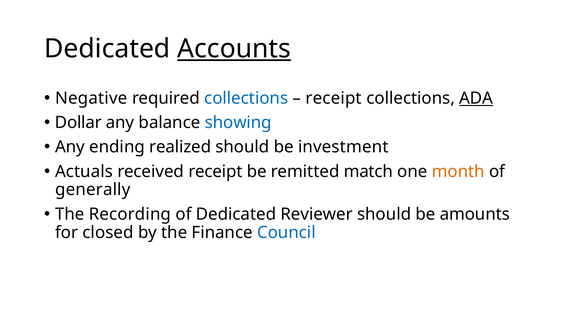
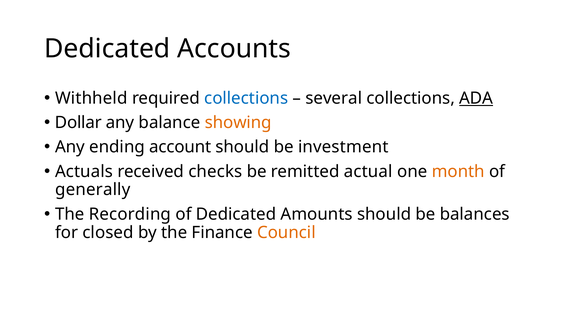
Accounts underline: present -> none (234, 49)
Negative: Negative -> Withheld (91, 98)
receipt: receipt -> several (334, 98)
showing colour: blue -> orange (238, 122)
realized: realized -> account (180, 147)
received receipt: receipt -> checks (215, 171)
match: match -> actual (368, 171)
Reviewer: Reviewer -> Amounts (317, 214)
amounts: amounts -> balances (475, 214)
Council colour: blue -> orange (286, 232)
